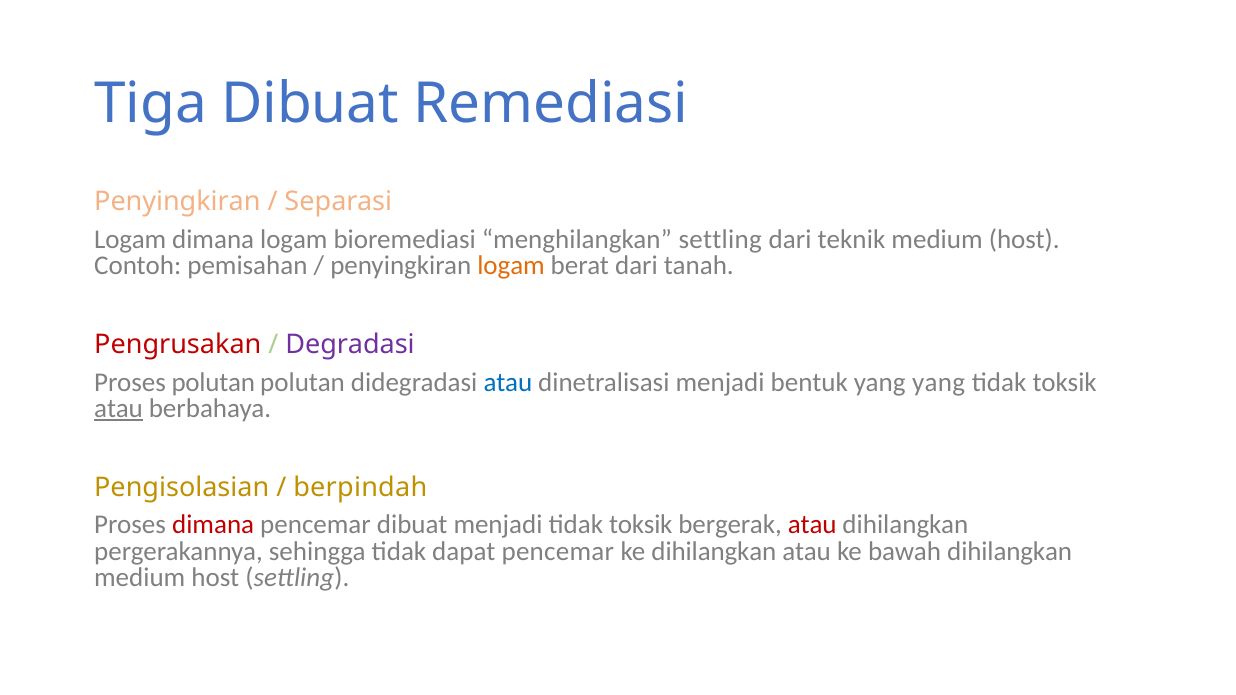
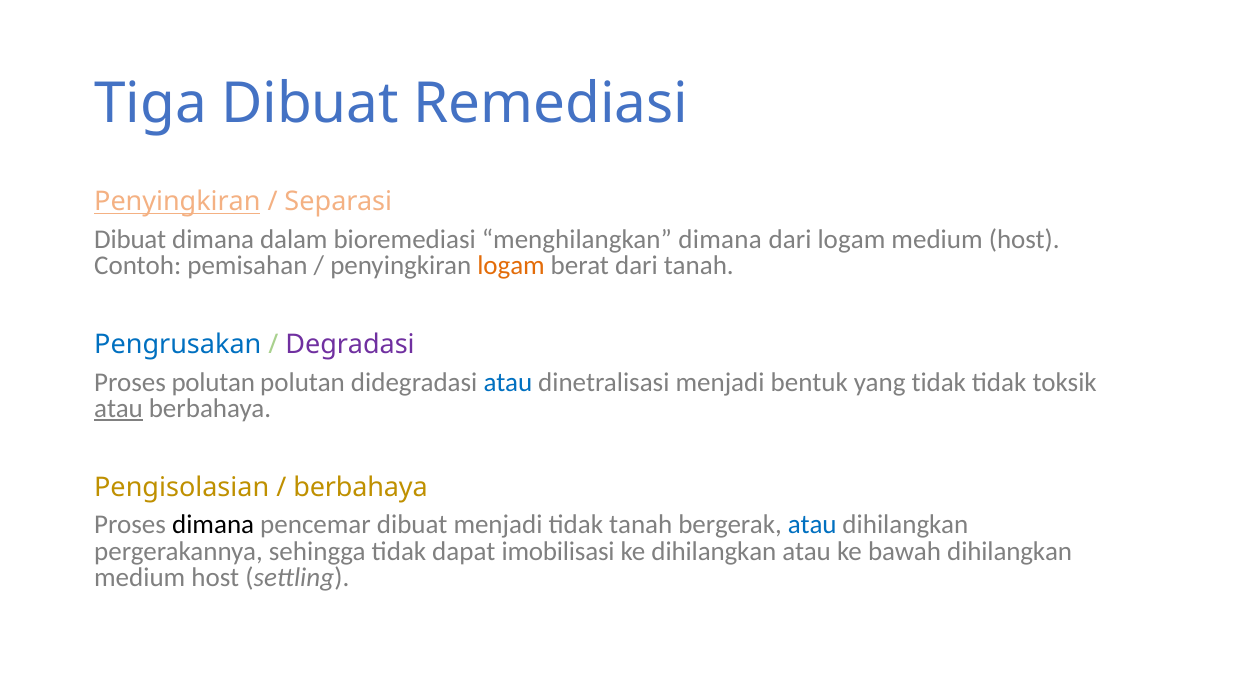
Penyingkiran underline: none -> present (177, 202)
Logam: Logam -> Dibuat (130, 240)
dimana logam: logam -> dalam (294, 240)
menghilangkan settling: settling -> dimana (720, 240)
dari teknik: teknik -> logam (851, 240)
Pengrusakan colour: red -> blue (178, 345)
yang yang: yang -> tidak (939, 382)
berpindah: berpindah -> berbahaya (360, 487)
dimana colour: red -> black (213, 525)
menjadi tidak toksik: toksik -> tanah (641, 525)
atau colour: red -> blue (812, 525)
dapat pencemar: pencemar -> imobilisasi (558, 551)
